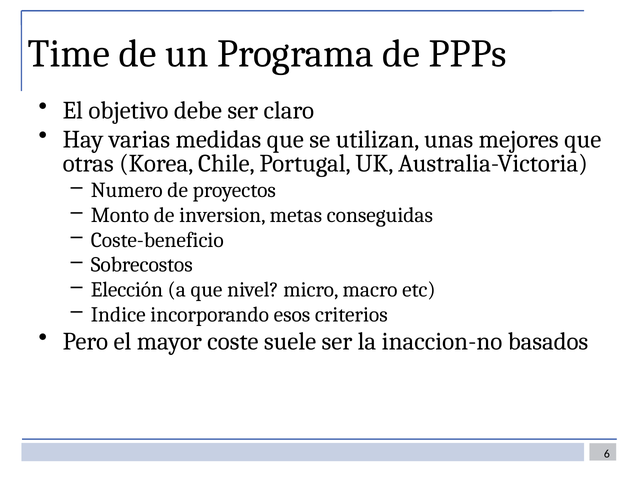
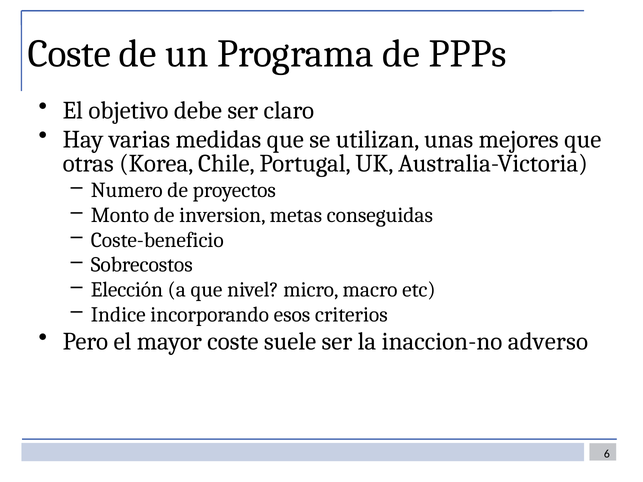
Time: Time -> Coste (69, 54)
basados: basados -> adverso (548, 342)
